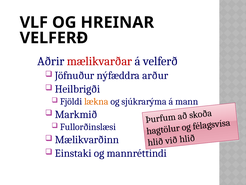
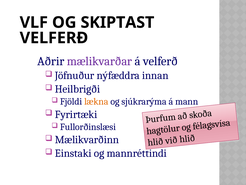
HREINAR: HREINAR -> SKIPTAST (117, 22)
mælikvarðar colour: red -> purple (99, 61)
arður: arður -> innan (155, 75)
Markmið: Markmið -> Fyrirtæki (76, 114)
